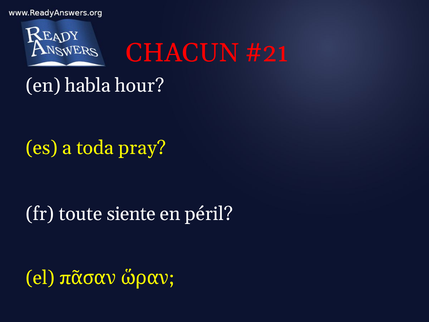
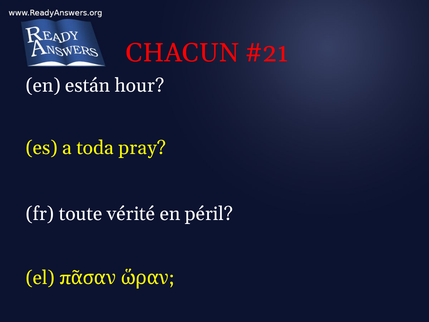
habla: habla -> están (88, 85)
siente: siente -> vérité (131, 214)
